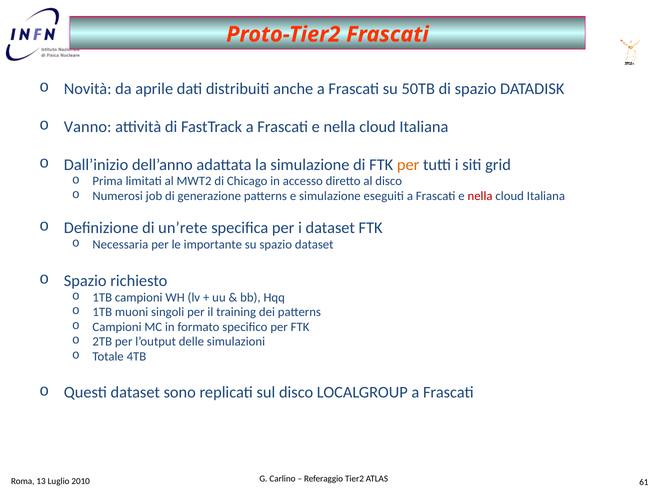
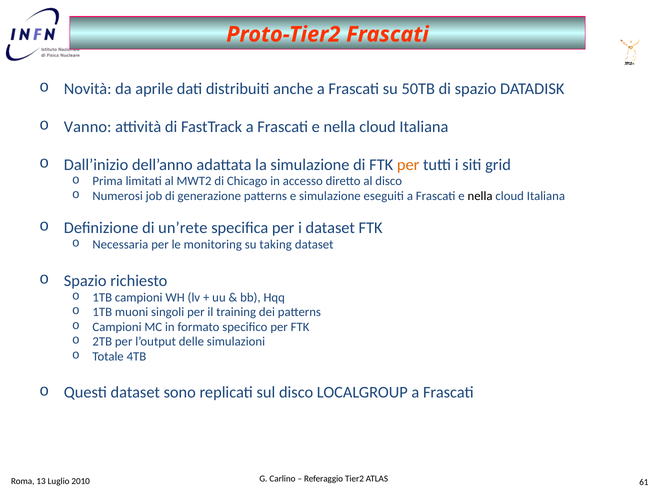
nella colour: red -> black (480, 196)
importante: importante -> monitoring (213, 245)
su spazio: spazio -> taking (276, 245)
